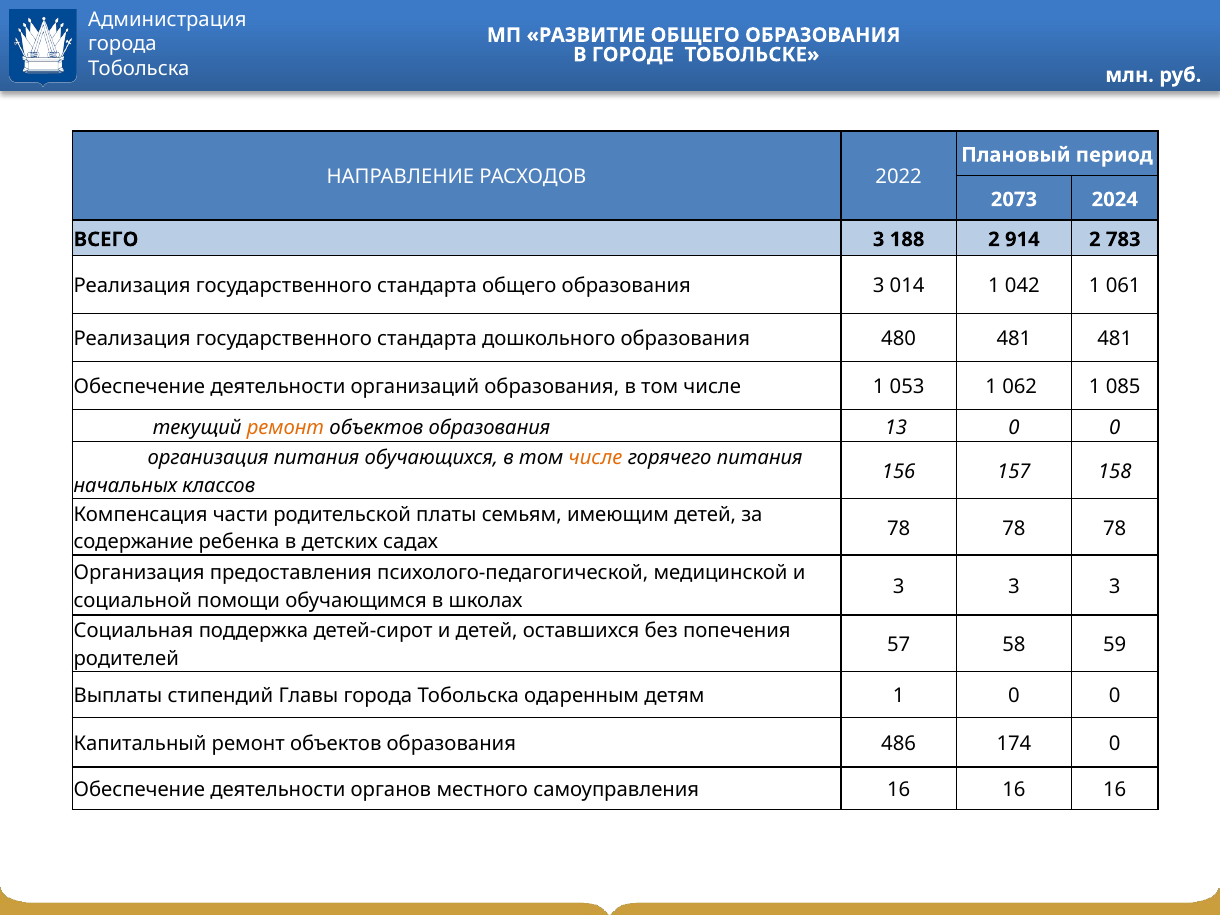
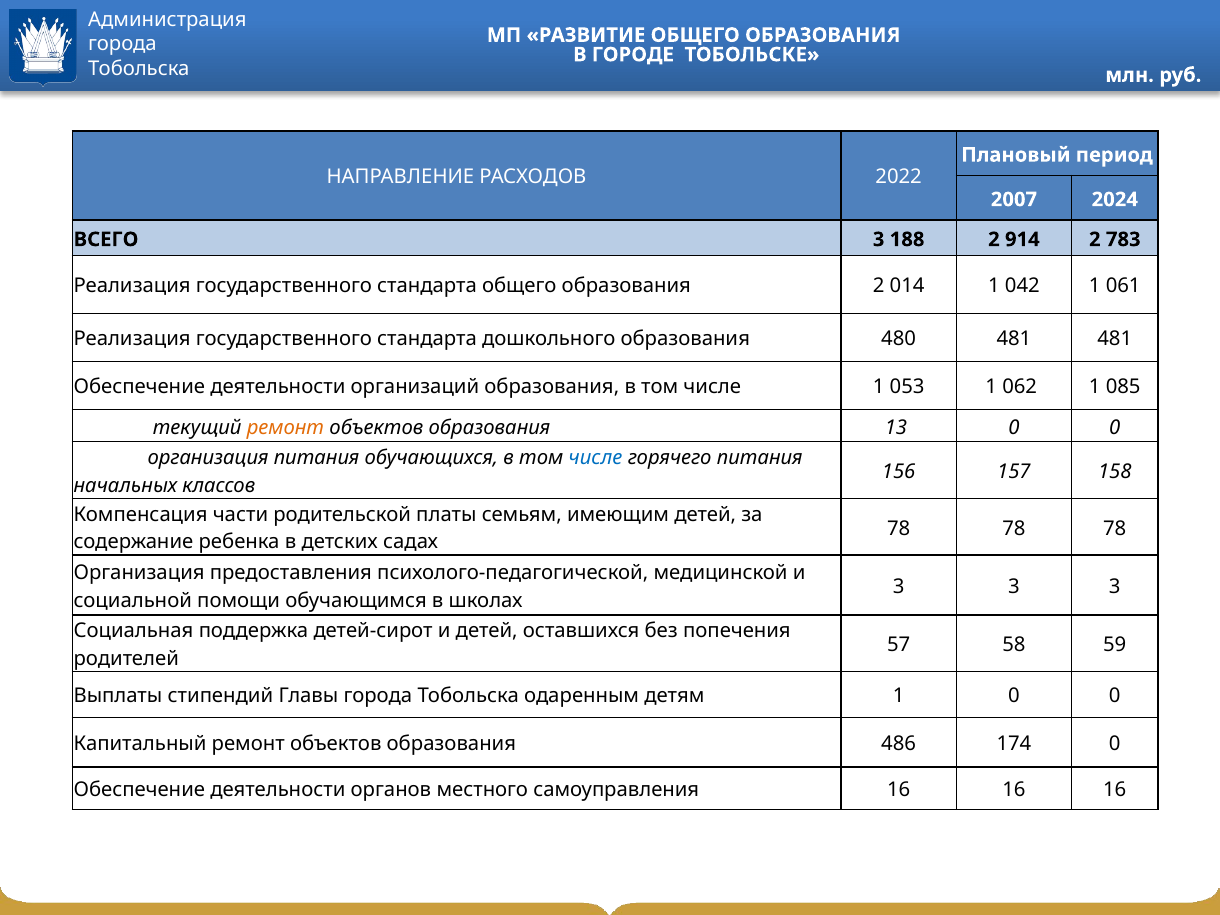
2073: 2073 -> 2007 (1014, 200)
образования 3: 3 -> 2 (879, 286)
числе colour: orange -> blue (595, 458)
